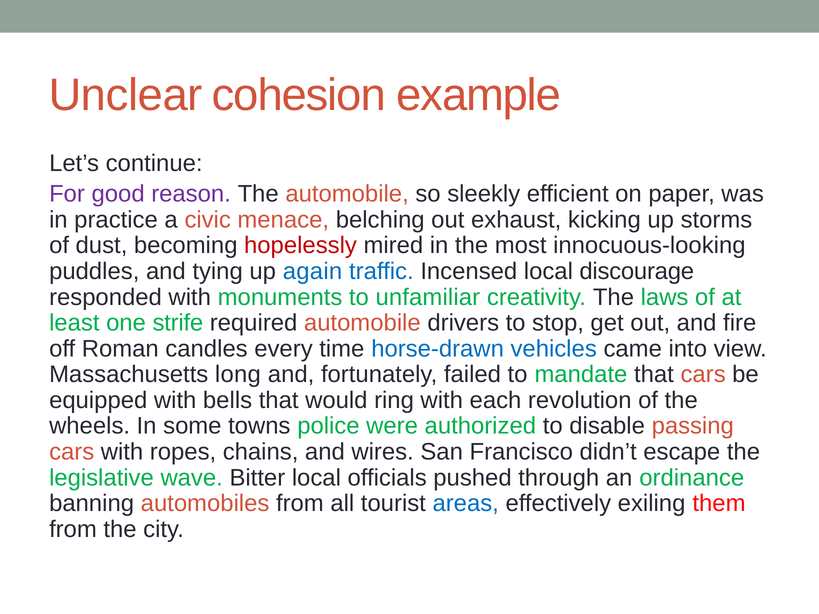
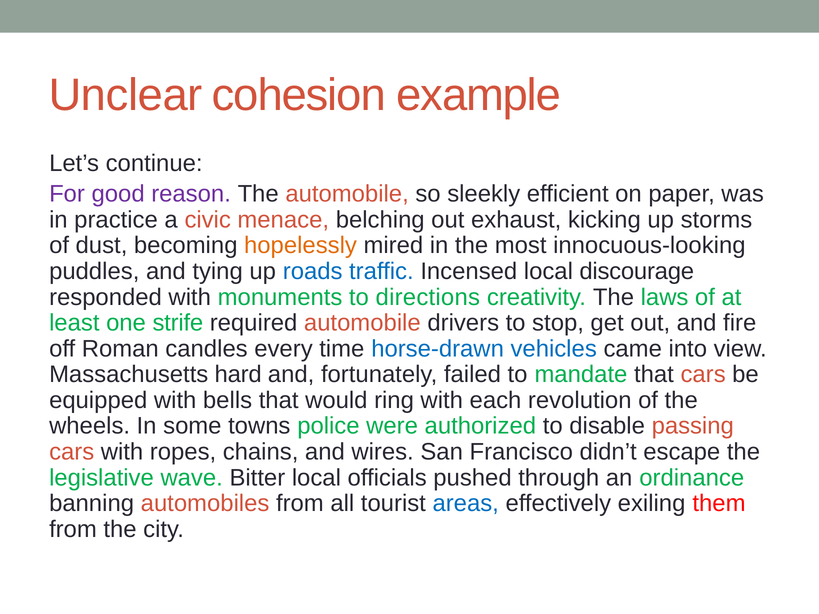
hopelessly colour: red -> orange (300, 246)
again: again -> roads (313, 272)
unfamiliar: unfamiliar -> directions (428, 297)
long: long -> hard (238, 375)
